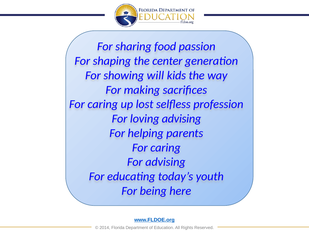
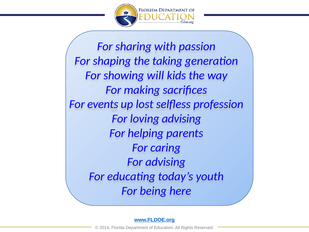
food: food -> with (165, 46)
center: center -> taking (167, 61)
caring: caring -> events (103, 104)
